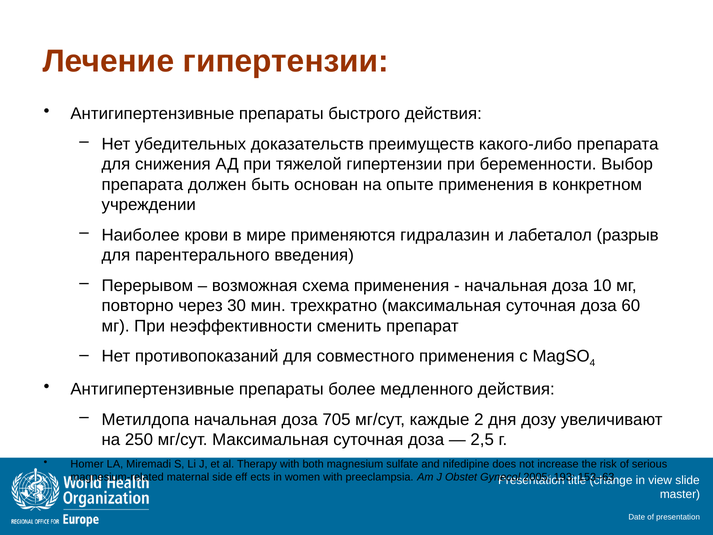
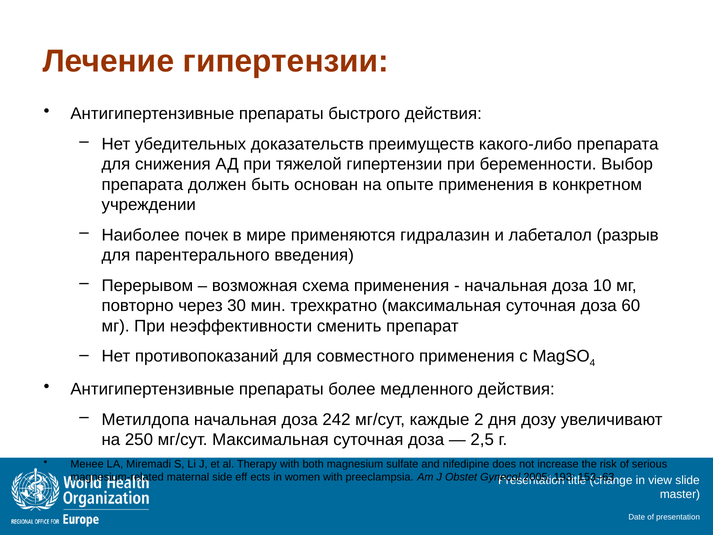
крови: крови -> почек (206, 235)
705: 705 -> 242 (337, 419)
Homer: Homer -> Менее (87, 464)
